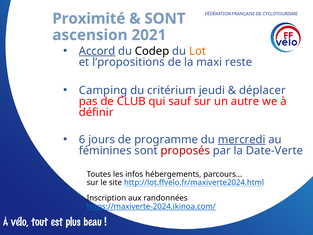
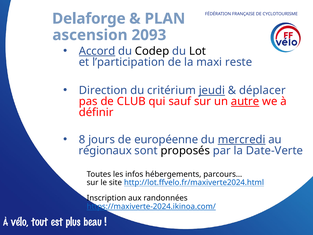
Proximité: Proximité -> Delaforge (89, 19)
SONT: SONT -> PLAN (165, 19)
2021: 2021 -> 2093 (149, 35)
Lot colour: orange -> black (198, 51)
l’propositions: l’propositions -> l’participation (129, 62)
Camping: Camping -> Direction (103, 90)
jeudi underline: none -> present (212, 90)
autre underline: none -> present (245, 101)
6: 6 -> 8 (82, 139)
programme: programme -> européenne (166, 139)
féminines: féminines -> régionaux (105, 150)
proposés colour: red -> black (185, 150)
